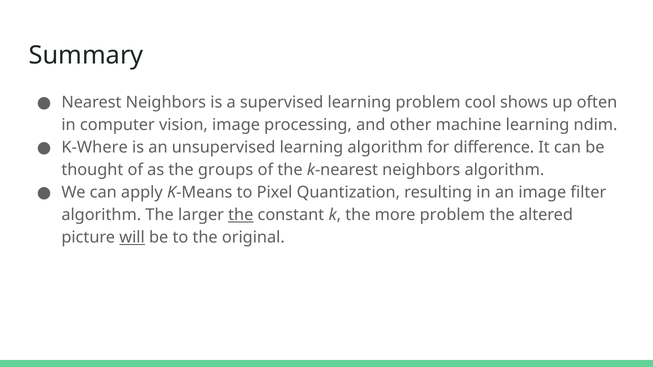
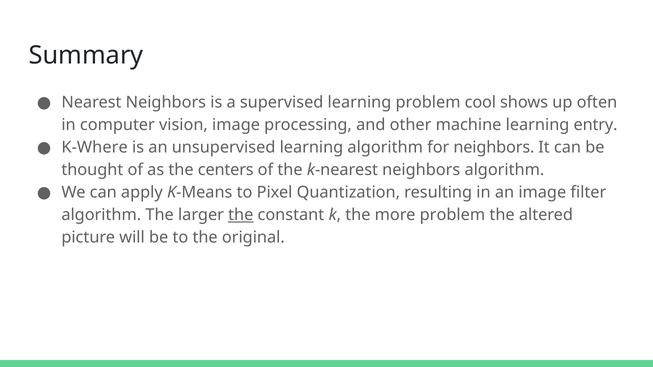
ndim: ndim -> entry (596, 125)
for difference: difference -> neighbors (494, 148)
groups: groups -> centers (226, 170)
will underline: present -> none (132, 238)
